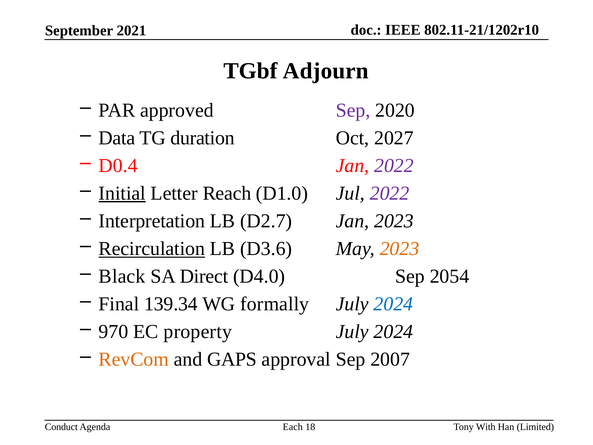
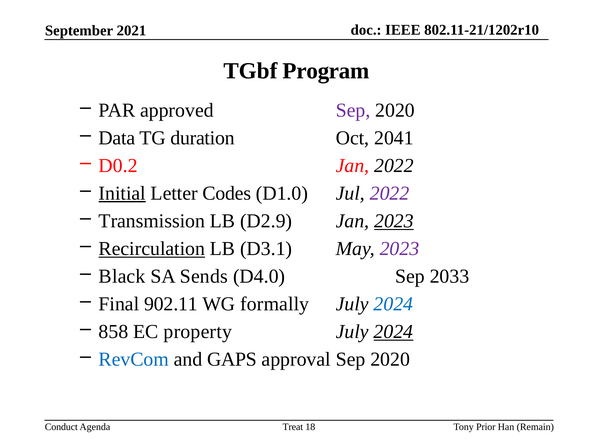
Adjourn: Adjourn -> Program (326, 71)
2027: 2027 -> 2041 (394, 138)
D0.4: D0.4 -> D0.2 (118, 165)
2022 colour: purple -> black (394, 165)
Reach: Reach -> Codes (227, 193)
Interpretation: Interpretation -> Transmission (152, 221)
D2.7: D2.7 -> D2.9 (266, 221)
2023 underline: none -> present (394, 221)
D3.6: D3.6 -> D3.1 (266, 248)
2023 colour: orange -> purple (399, 248)
Direct: Direct -> Sends (204, 276)
2054: 2054 -> 2033 (449, 276)
139.34: 139.34 -> 902.11 (171, 304)
970: 970 -> 858 (113, 331)
2024 underline: none -> present (393, 331)
RevCom colour: orange -> blue (134, 359)
approval Sep 2007: 2007 -> 2020 (390, 359)
Each: Each -> Treat (293, 427)
With: With -> Prior (486, 427)
Limited: Limited -> Remain (535, 427)
